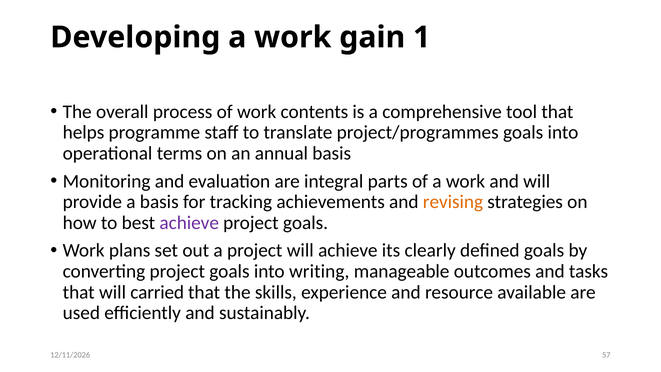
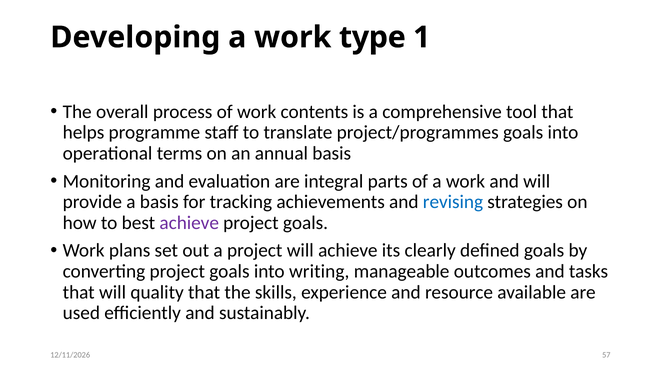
gain: gain -> type (372, 37)
revising colour: orange -> blue (453, 202)
carried: carried -> quality (157, 292)
